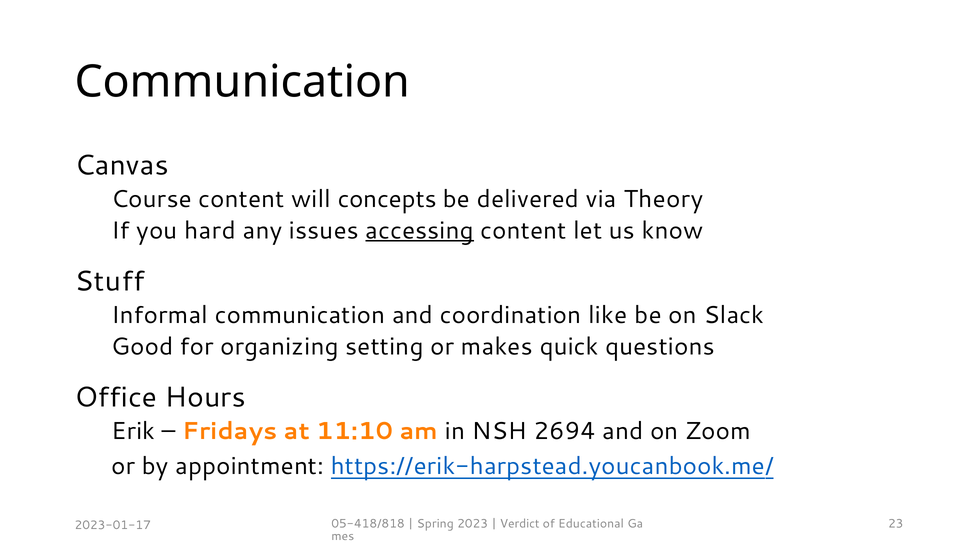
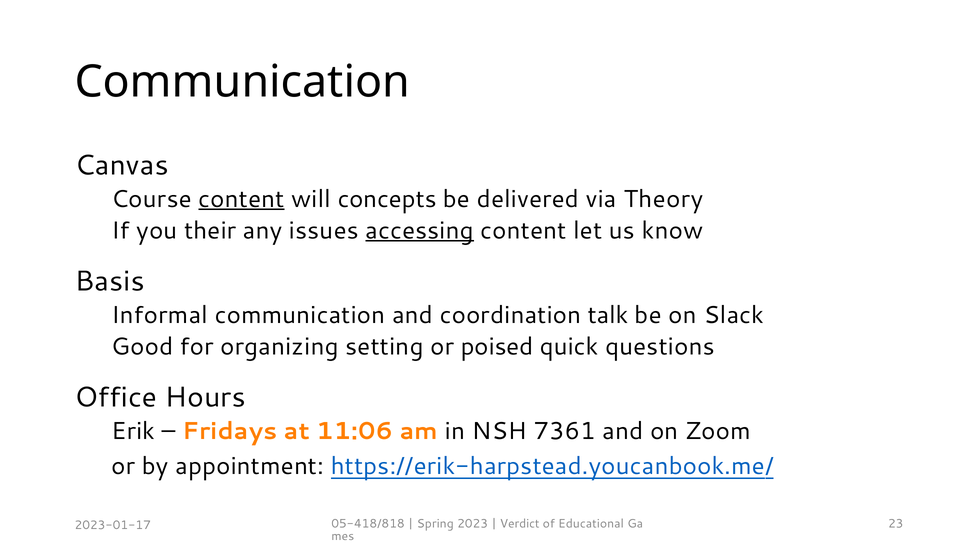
content underline: none -> present (242, 199)
hard: hard -> their (210, 230)
Stuff: Stuff -> Basis (110, 281)
like: like -> talk (608, 315)
makes: makes -> poised (497, 347)
11:10: 11:10 -> 11:06 (355, 431)
2694: 2694 -> 7361 (565, 431)
